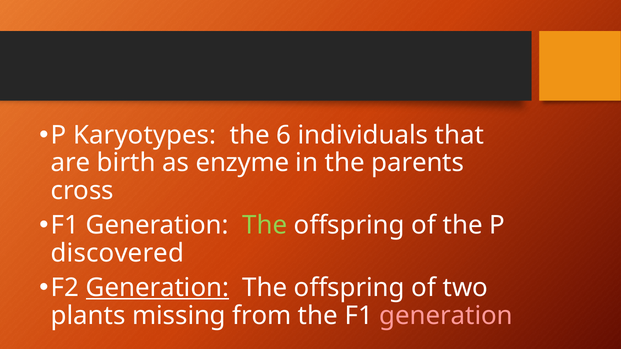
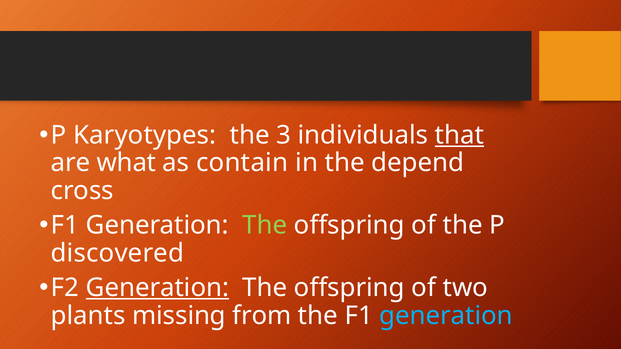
6: 6 -> 3 (284, 135)
that underline: none -> present (459, 135)
birth: birth -> what (126, 163)
enzyme: enzyme -> contain (242, 163)
parents: parents -> depend (418, 163)
generation colour: pink -> light blue (446, 316)
